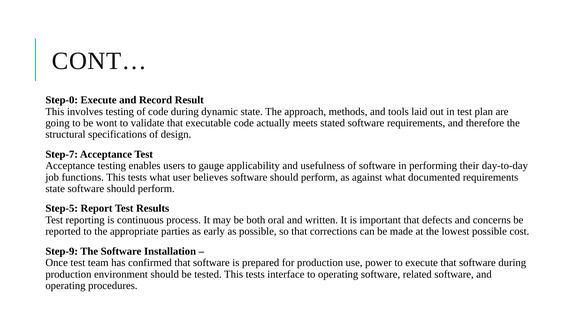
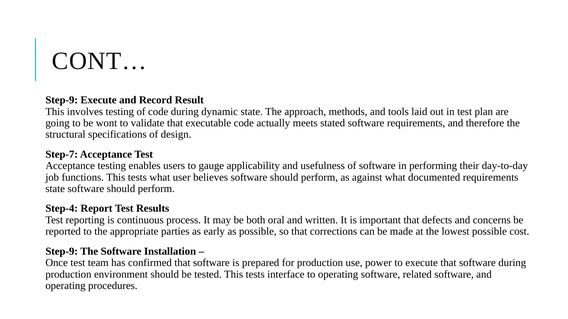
Step-0: Step-0 -> Step-9 (62, 100)
Step-5: Step-5 -> Step-4 (62, 209)
